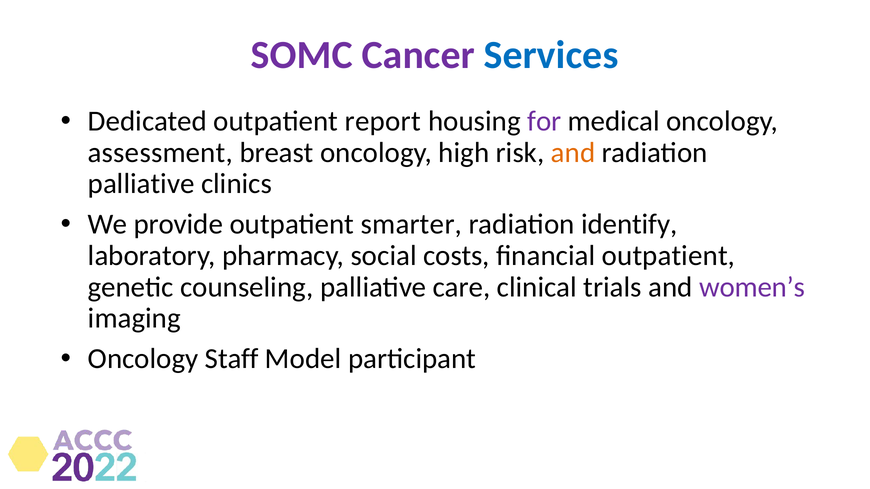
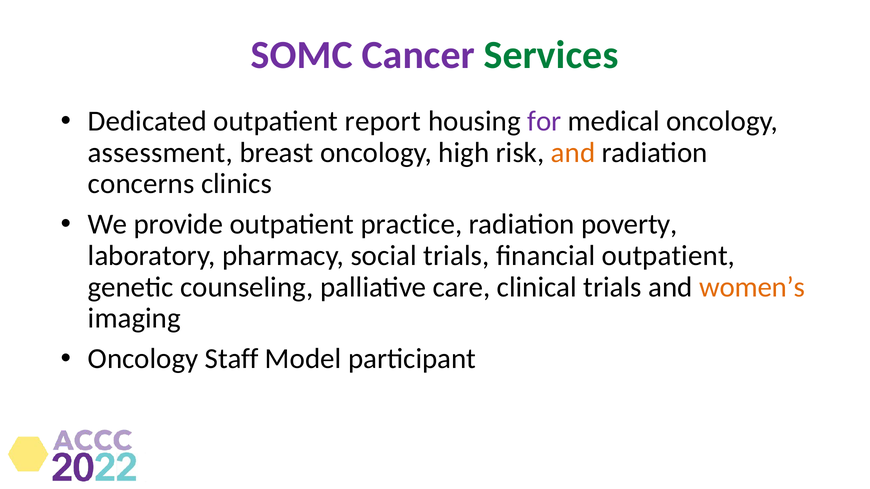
Services colour: blue -> green (551, 55)
palliative: palliative -> concerns (141, 184)
smarter: smarter -> practice (411, 224)
identify: identify -> poverty (629, 224)
social costs: costs -> trials (456, 256)
women’s colour: purple -> orange (752, 287)
